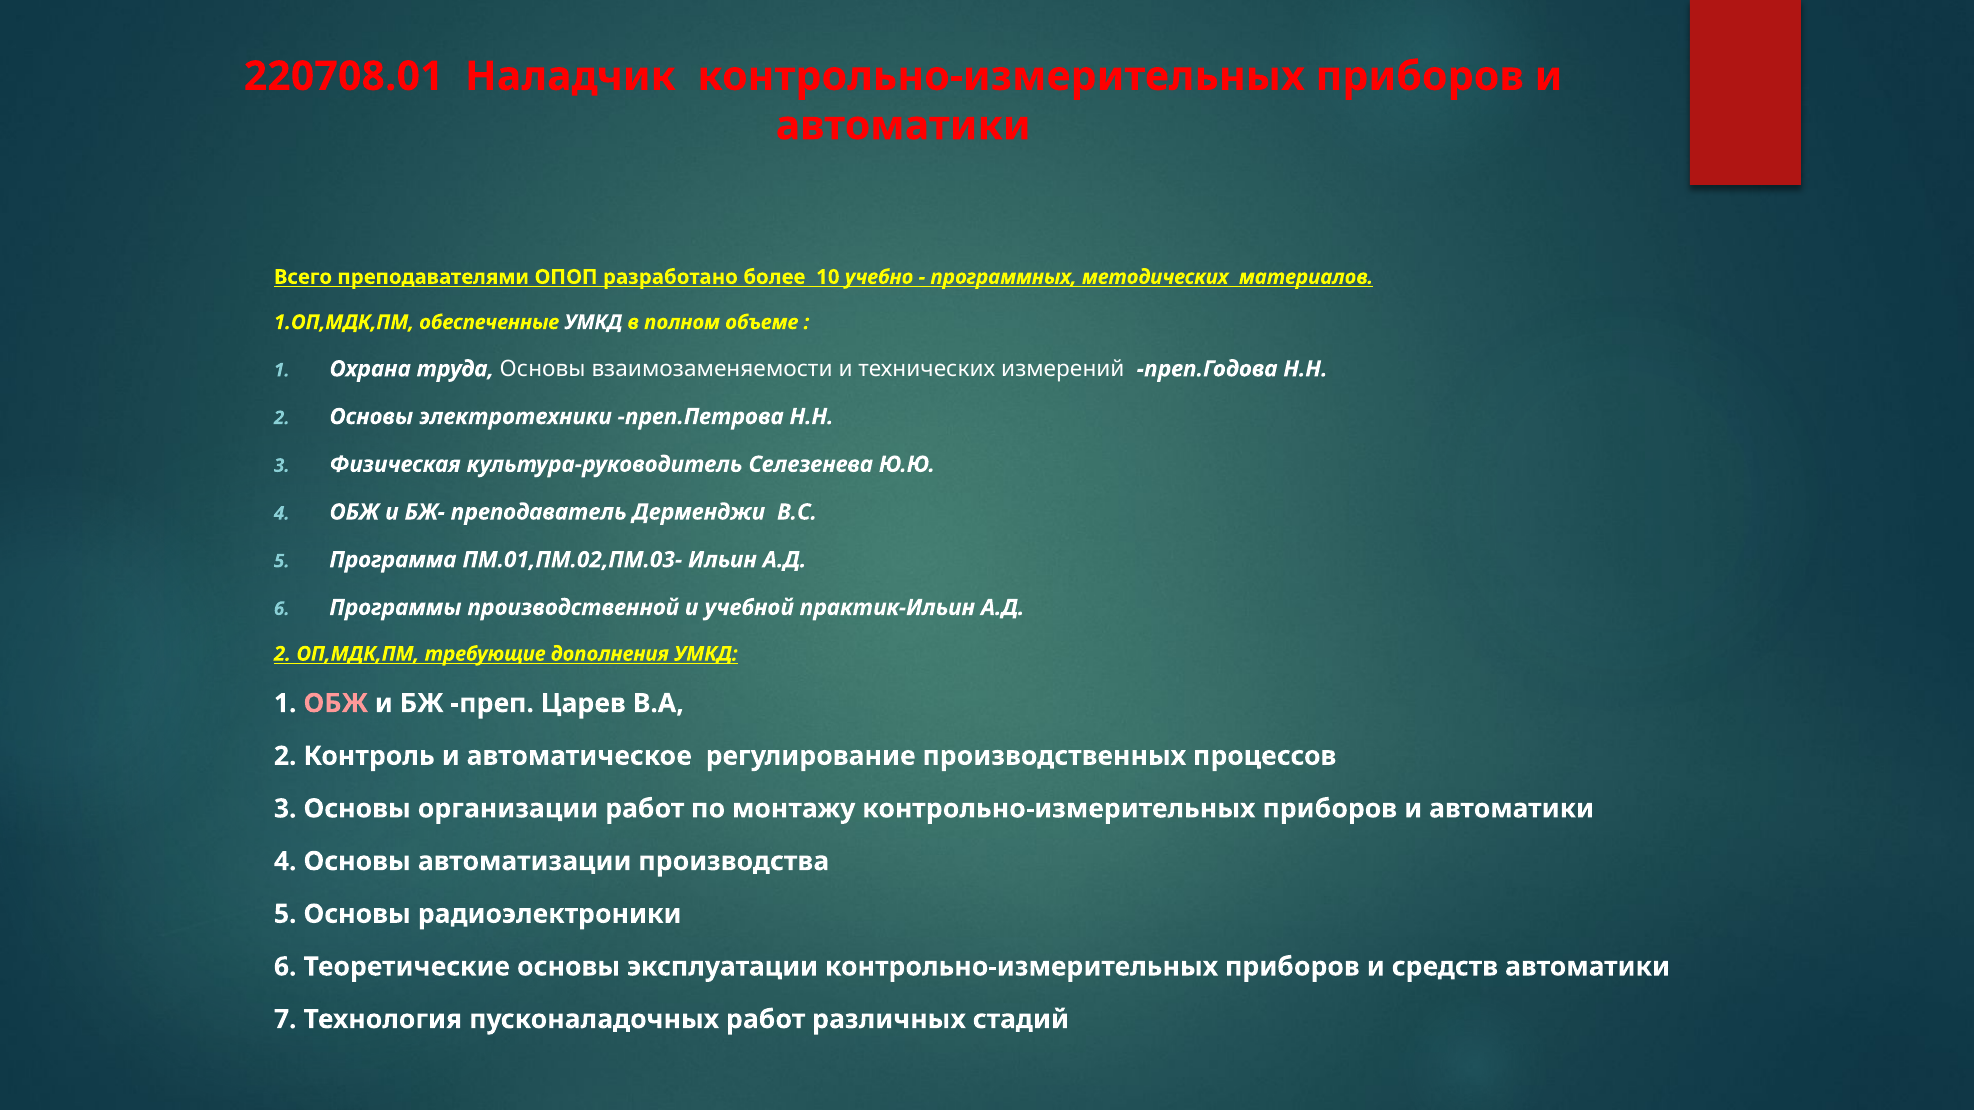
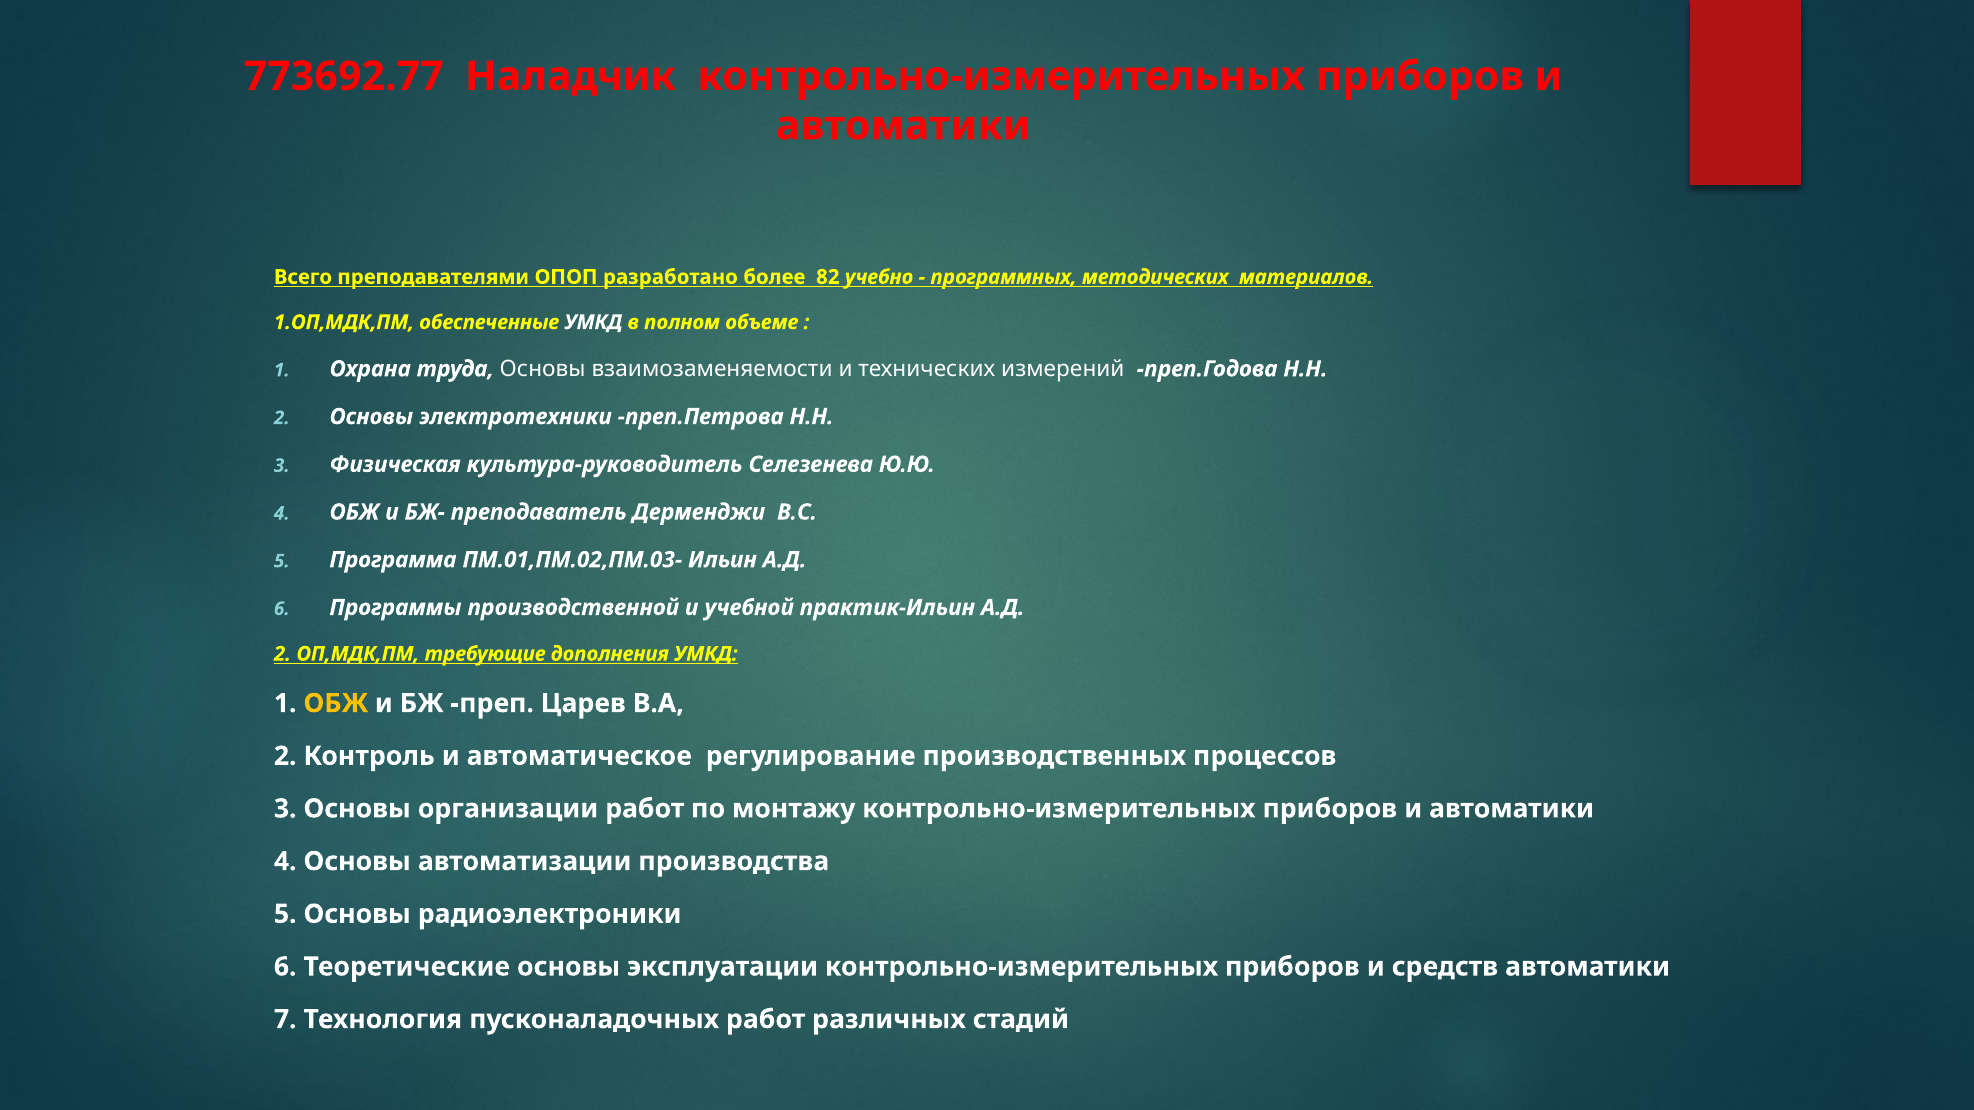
220708.01: 220708.01 -> 773692.77 (344, 76)
10: 10 -> 82 (828, 277)
ОБЖ colour: pink -> yellow (336, 704)
